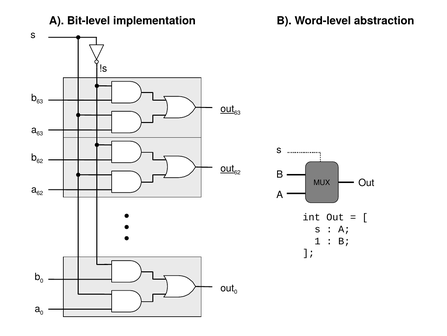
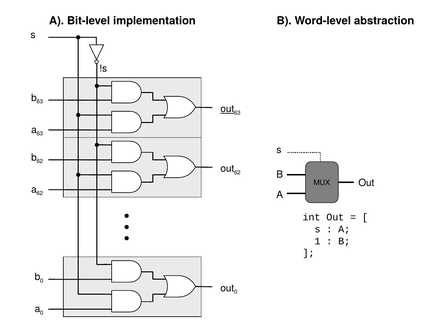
out underline: present -> none (227, 168)
